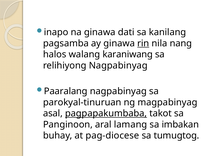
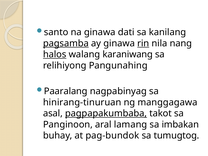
inapo: inapo -> santo (56, 32)
pagsamba underline: none -> present (66, 43)
halos underline: none -> present (55, 54)
relihiyong Nagpabinyag: Nagpabinyag -> Pangunahing (118, 66)
parokyal-tinuruan: parokyal-tinuruan -> hinirang-tinuruan (82, 102)
magpabinyag: magpabinyag -> manggagawa (167, 102)
pag-diocese: pag-diocese -> pag-bundok (112, 136)
